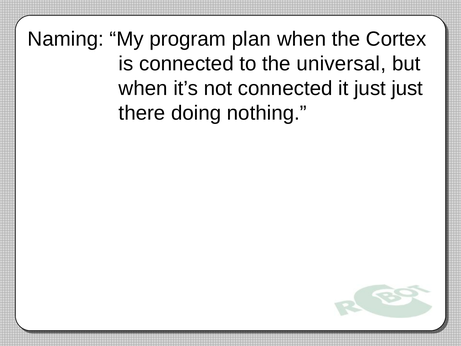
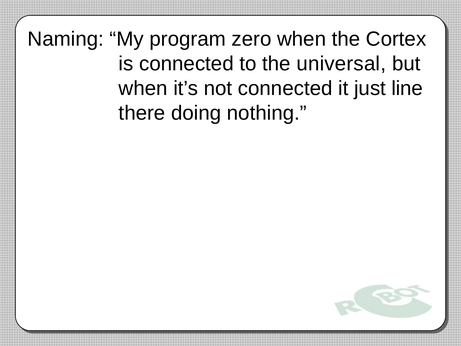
plan: plan -> zero (251, 39)
just just: just -> line (407, 88)
